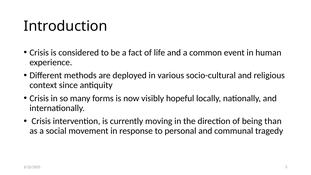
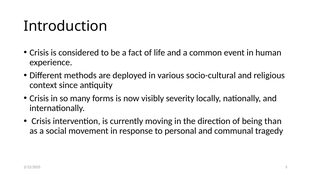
hopeful: hopeful -> severity (180, 98)
